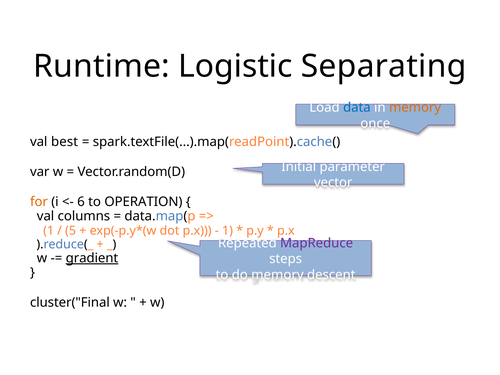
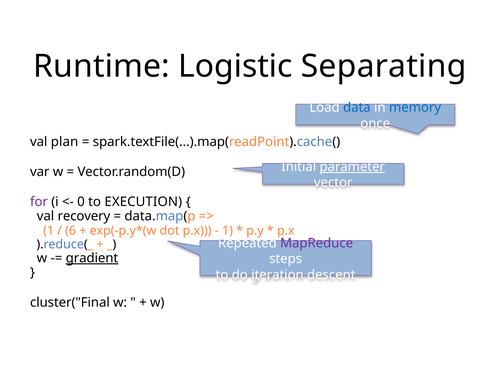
memory colour: orange -> blue (415, 108)
best: best -> plan (65, 142)
parameter underline: none -> present (352, 167)
for colour: orange -> purple (39, 202)
6: 6 -> 0 (81, 202)
OPERATION: OPERATION -> EXECUTION (143, 202)
columns: columns -> recovery (84, 216)
5: 5 -> 6 (71, 231)
do memory: memory -> iteration (277, 275)
